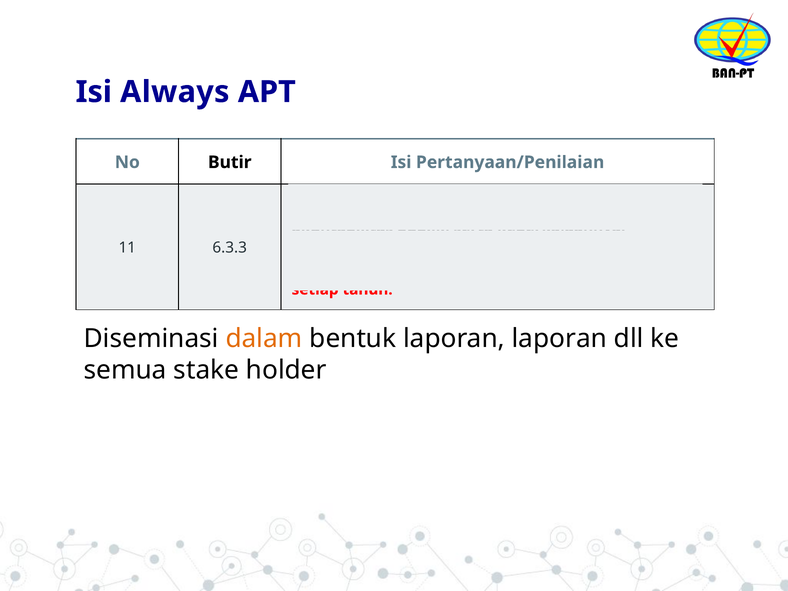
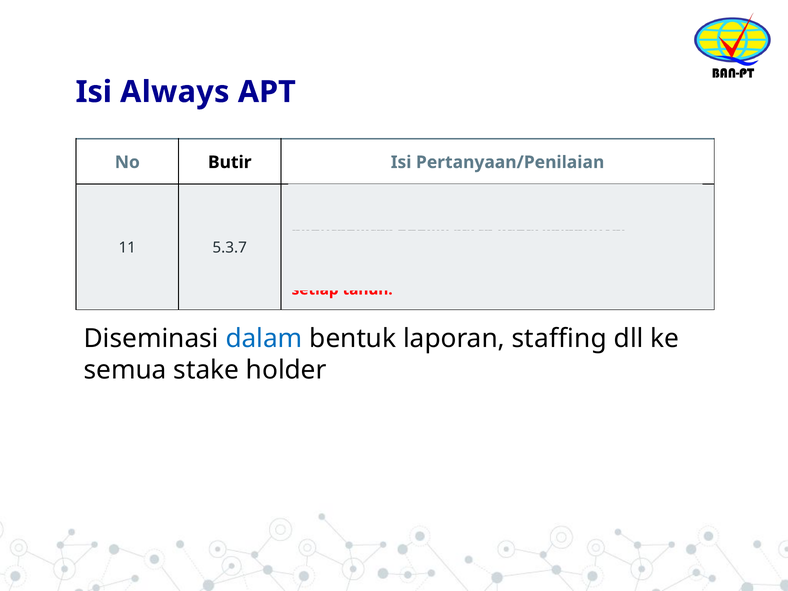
6.3.3: 6.3.3 -> 5.3.7 (230, 248)
dalam colour: orange -> blue (264, 339)
laporan laporan: laporan -> staffing (559, 339)
